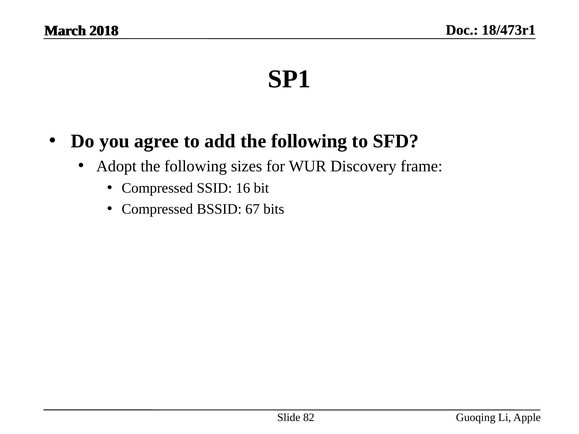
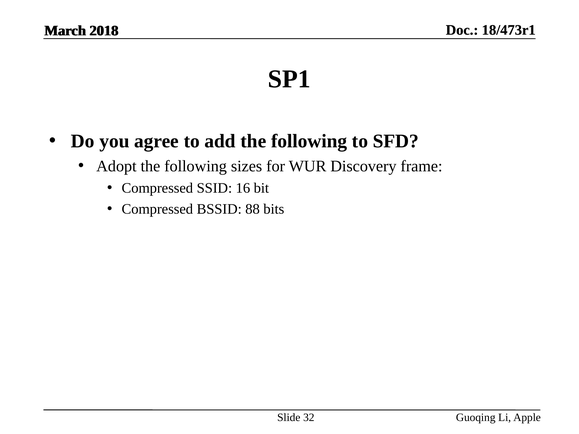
67: 67 -> 88 (253, 209)
82: 82 -> 32 (309, 418)
